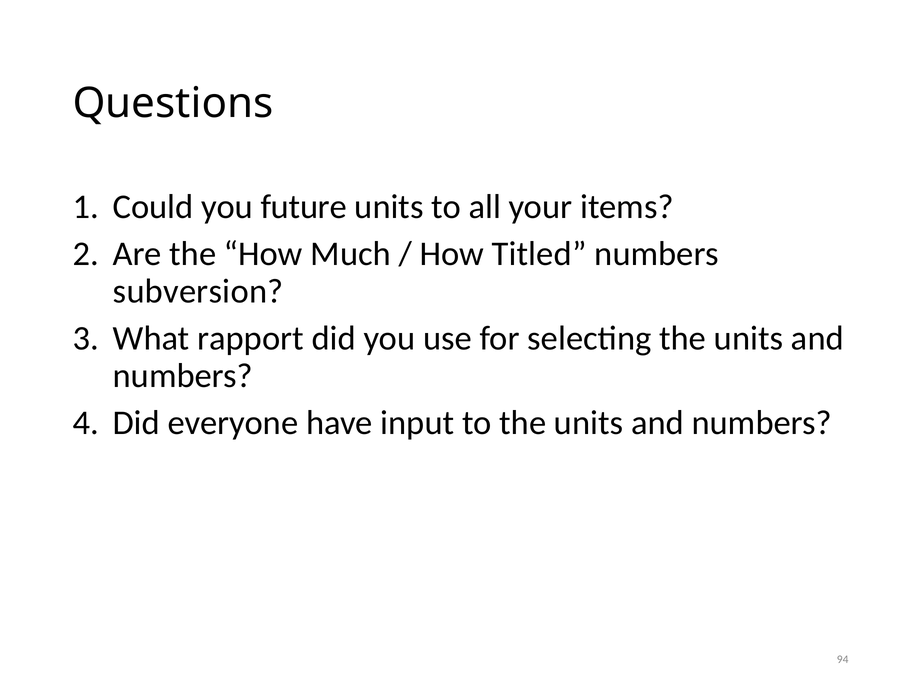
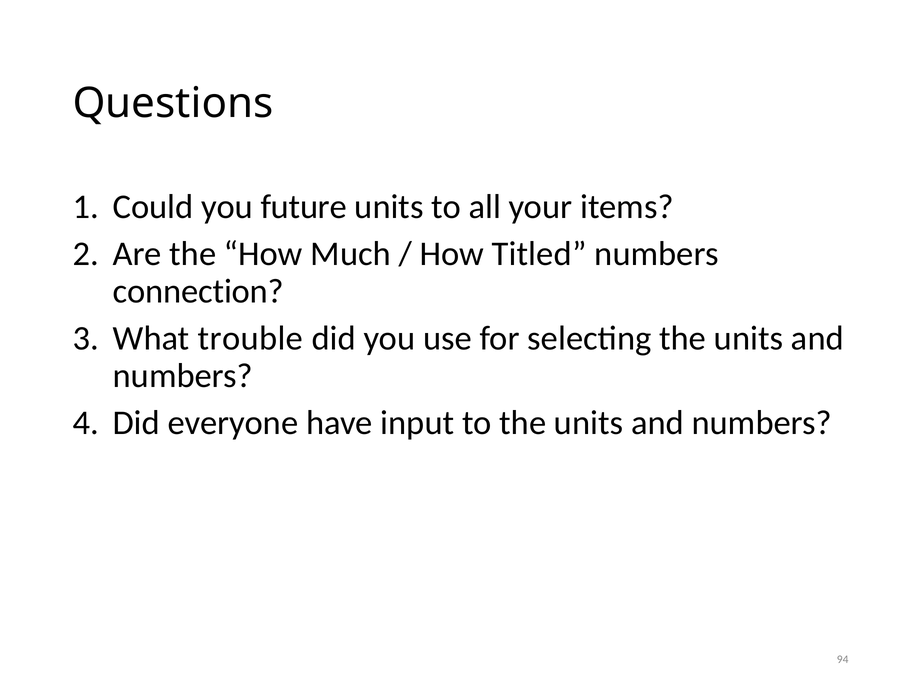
subversion: subversion -> connection (198, 291)
rapport: rapport -> trouble (250, 338)
